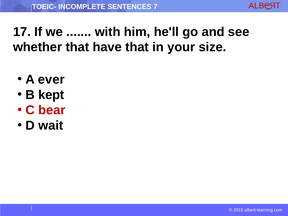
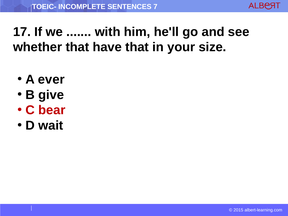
kept: kept -> give (51, 95)
